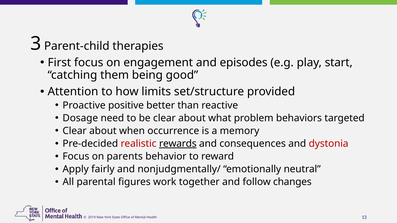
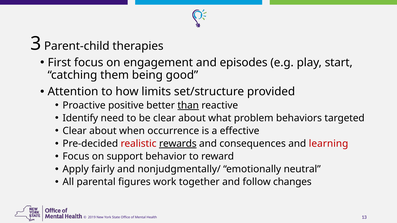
than underline: none -> present (188, 105)
Dosage: Dosage -> Identify (80, 118)
memory: memory -> effective (240, 131)
dystonia: dystonia -> learning (329, 144)
parents: parents -> support (125, 157)
